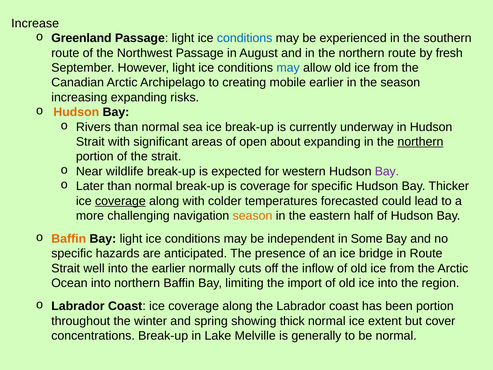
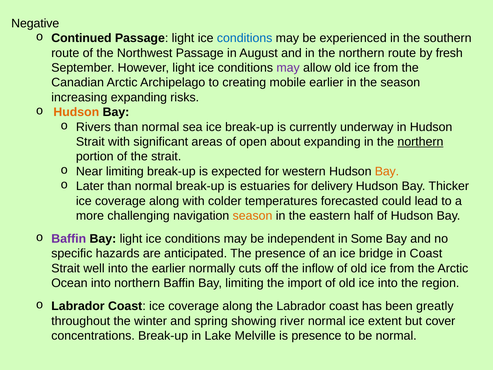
Increase: Increase -> Negative (35, 23)
Greenland: Greenland -> Continued (81, 38)
may colour: blue -> purple (288, 68)
Near wildlife: wildlife -> limiting (125, 171)
Bay colour: purple -> orange (387, 171)
is coverage: coverage -> estuaries (265, 186)
for specific: specific -> delivery (332, 186)
coverage underline: present -> none (120, 201)
Baffin colour: orange -> purple (69, 239)
in Route: Route -> Coast (426, 253)
been portion: portion -> greatly (435, 306)
thick: thick -> river (292, 321)
is generally: generally -> presence (316, 336)
